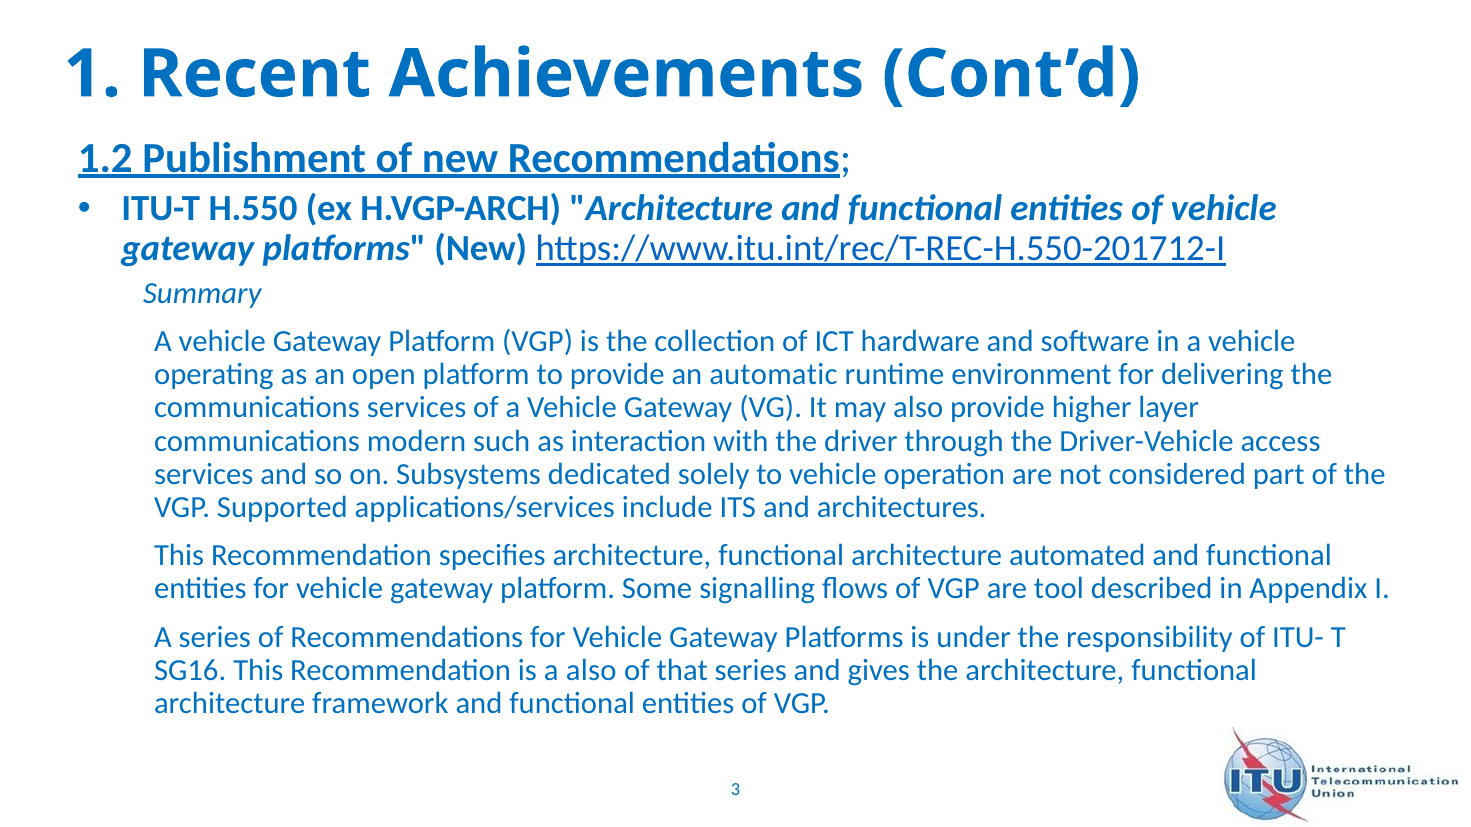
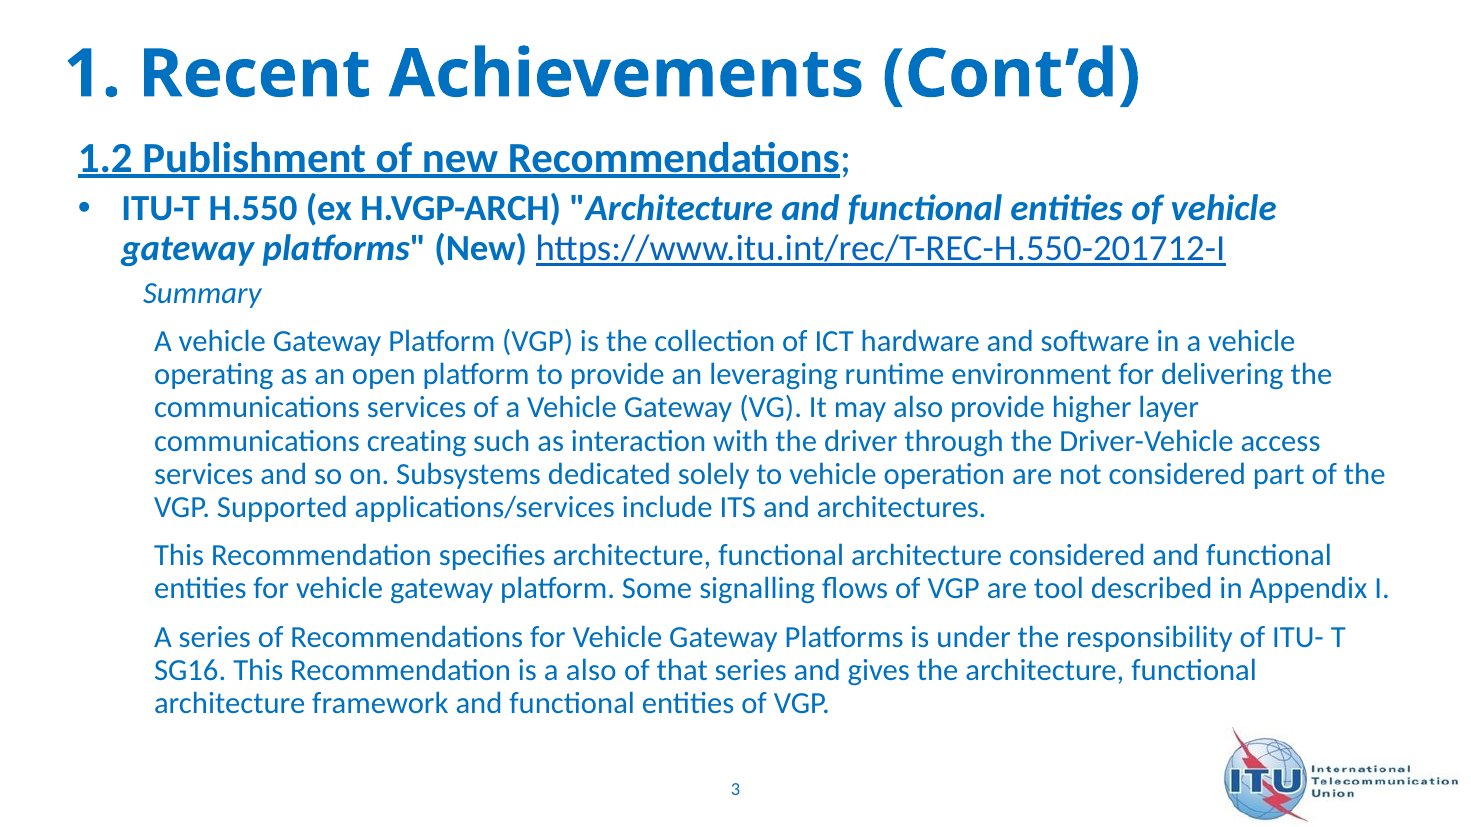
automatic: automatic -> leveraging (774, 375)
modern: modern -> creating (417, 441)
architecture automated: automated -> considered (1077, 556)
